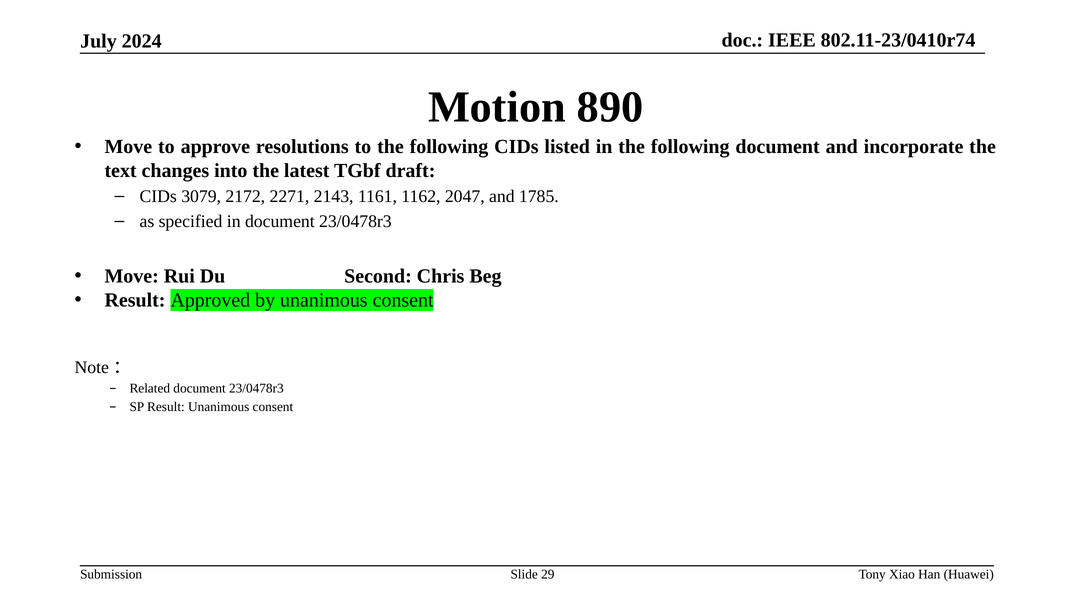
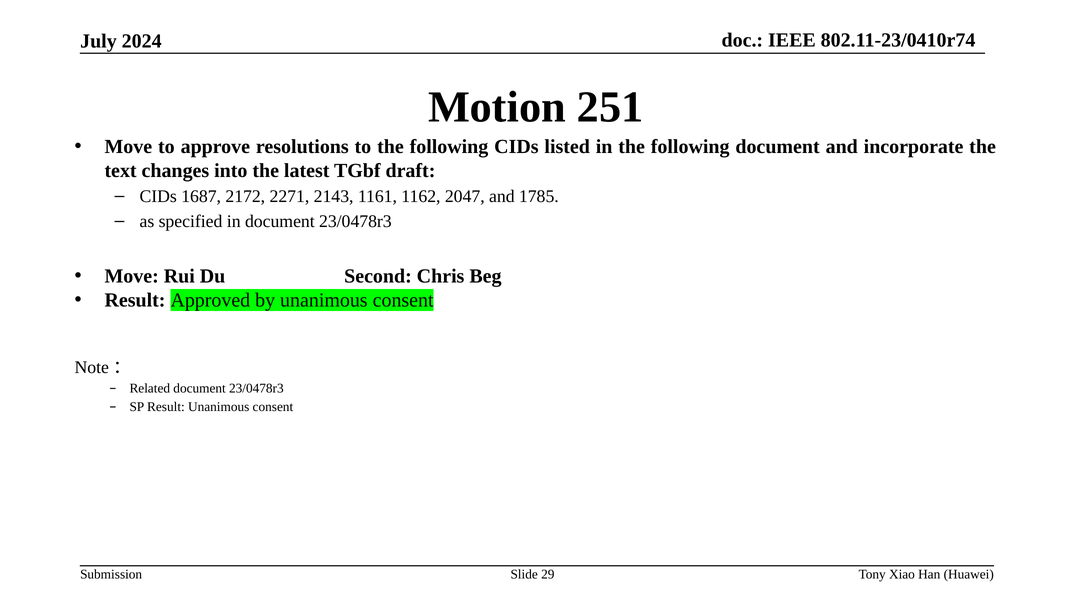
890: 890 -> 251 (610, 107)
3079: 3079 -> 1687 (201, 197)
